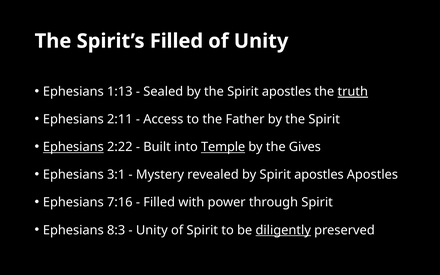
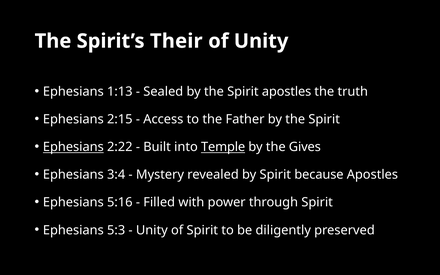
Spirit’s Filled: Filled -> Their (176, 41)
truth underline: present -> none (353, 92)
2:11: 2:11 -> 2:15 (120, 119)
3:1: 3:1 -> 3:4 (116, 175)
by Spirit apostles: apostles -> because (319, 175)
7:16: 7:16 -> 5:16 (120, 202)
8:3: 8:3 -> 5:3 (116, 230)
diligently underline: present -> none (283, 230)
